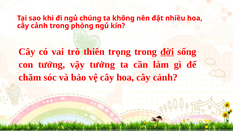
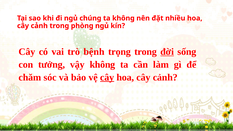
thiên: thiên -> bệnh (94, 52)
vậy tưởng: tưởng -> không (102, 65)
cây underline: none -> present (107, 77)
